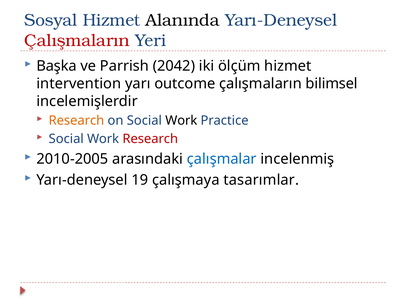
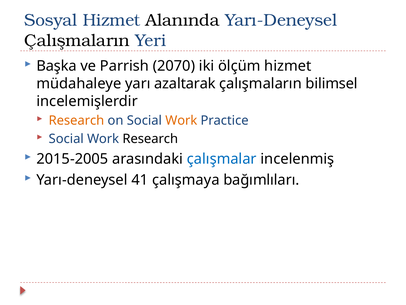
Çalışmaların colour: red -> black (77, 40)
2042: 2042 -> 2070 (174, 66)
intervention: intervention -> müdahaleye (79, 84)
outcome: outcome -> azaltarak (185, 84)
Work colour: black -> orange (181, 120)
Research colour: red -> black (150, 139)
2010-2005: 2010-2005 -> 2015-2005 (72, 159)
19: 19 -> 41 (140, 180)
tasarımlar: tasarımlar -> bağımlıları (261, 180)
